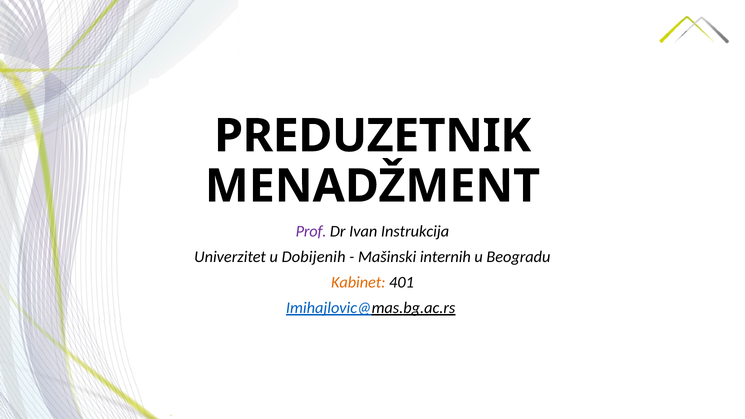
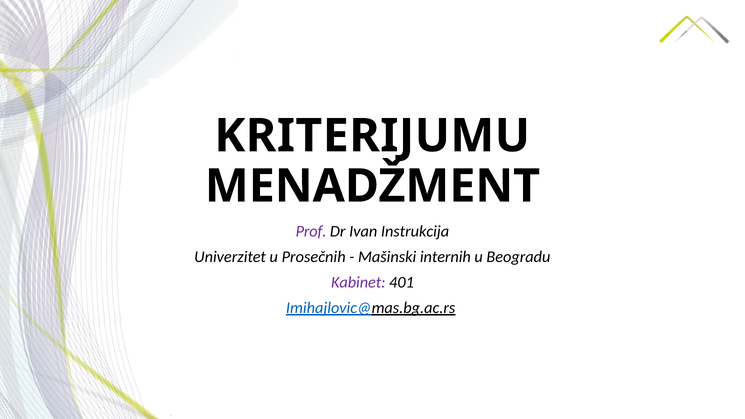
PREDUZETNIK: PREDUZETNIK -> KRITERIJUMU (372, 136)
Dobijenih: Dobijenih -> Prosečnih (314, 257)
Kabinet colour: orange -> purple (358, 282)
